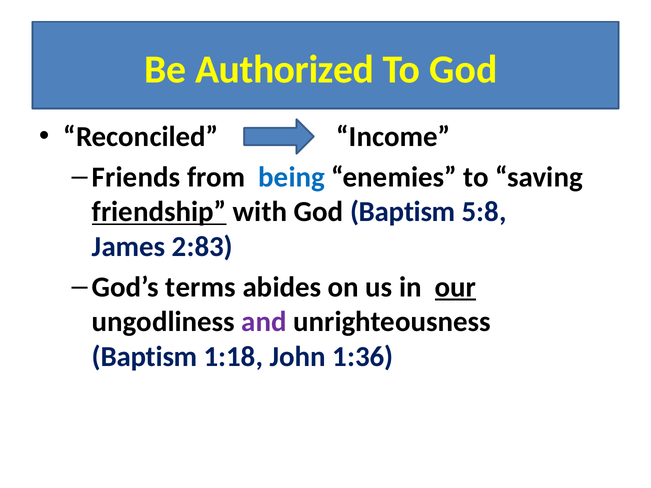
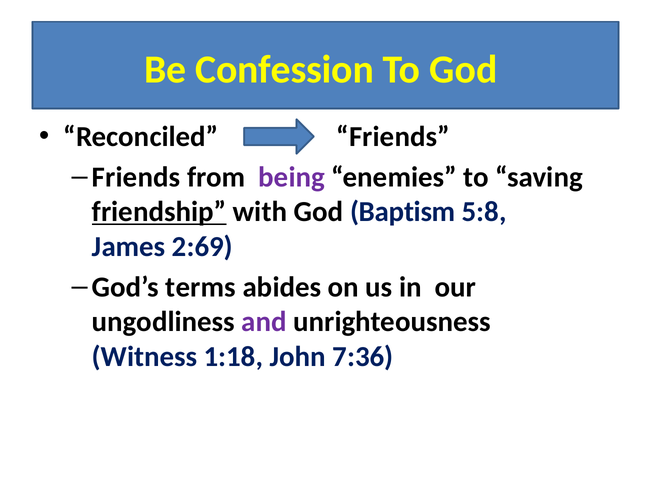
Authorized: Authorized -> Confession (285, 70)
Reconciled Income: Income -> Friends (393, 137)
being colour: blue -> purple (292, 177)
2:83: 2:83 -> 2:69 (202, 247)
our underline: present -> none (455, 287)
Baptism: Baptism -> Witness (145, 357)
1:36: 1:36 -> 7:36 (363, 357)
